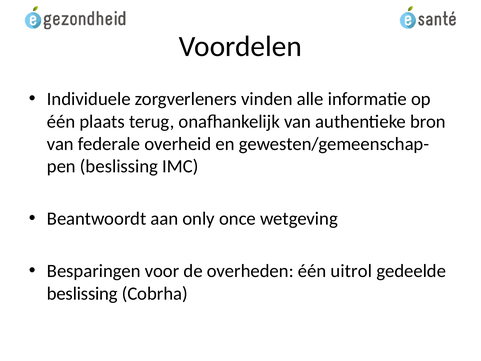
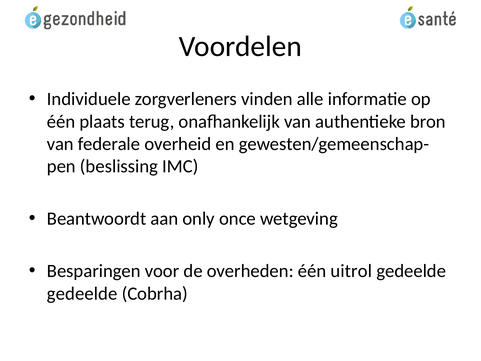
beslissing: beslissing -> gedeelde (82, 293)
